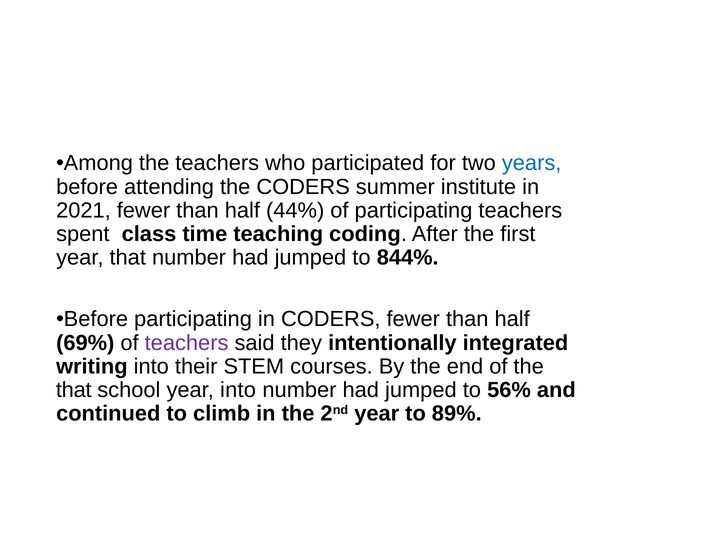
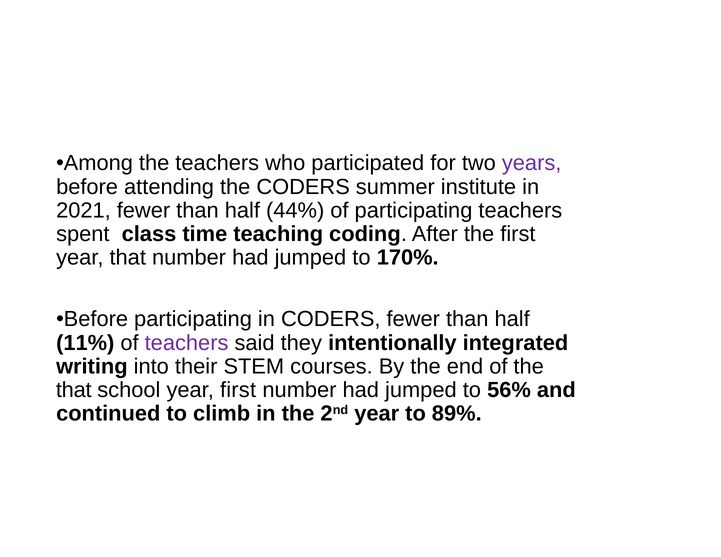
years colour: blue -> purple (532, 163)
844%: 844% -> 170% (408, 258)
69%: 69% -> 11% (85, 343)
year into: into -> first (238, 390)
